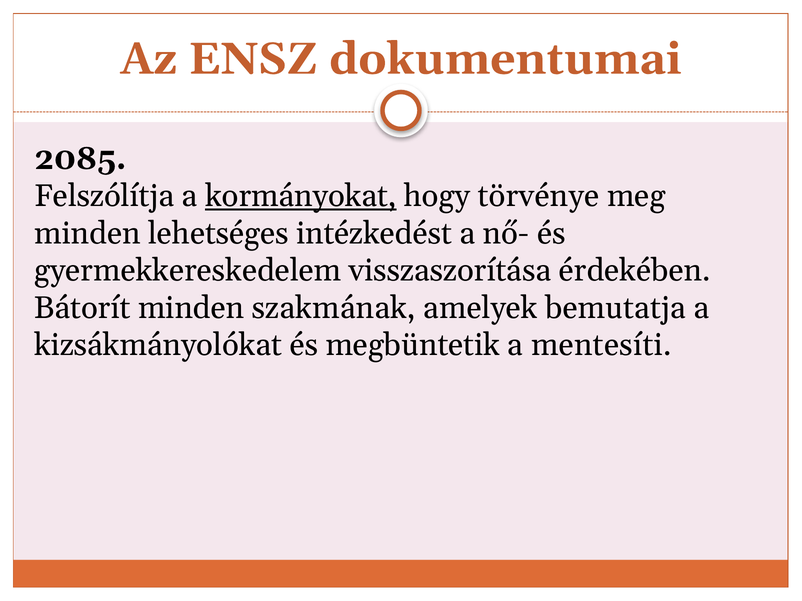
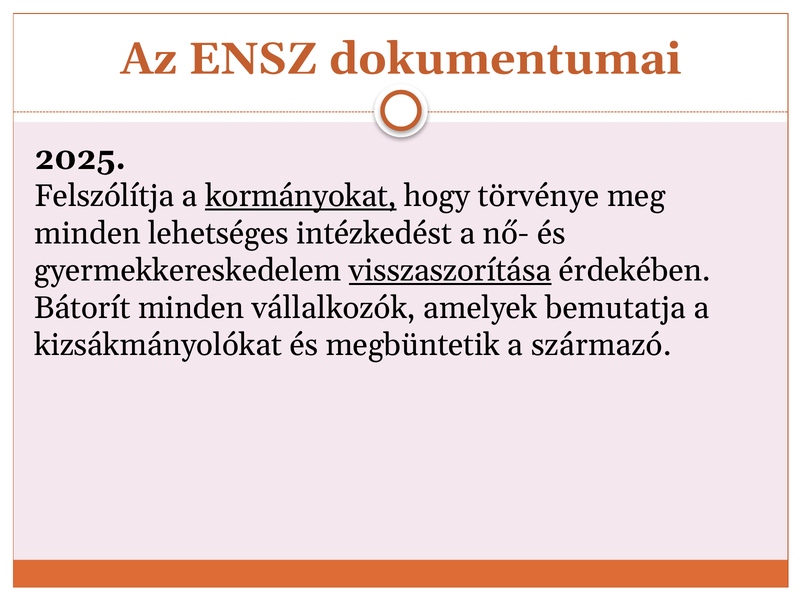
2085: 2085 -> 2025 (80, 159)
visszaszorítása underline: none -> present (450, 271)
szakmának: szakmának -> vállalkozók (334, 308)
mentesíti: mentesíti -> származó (601, 345)
